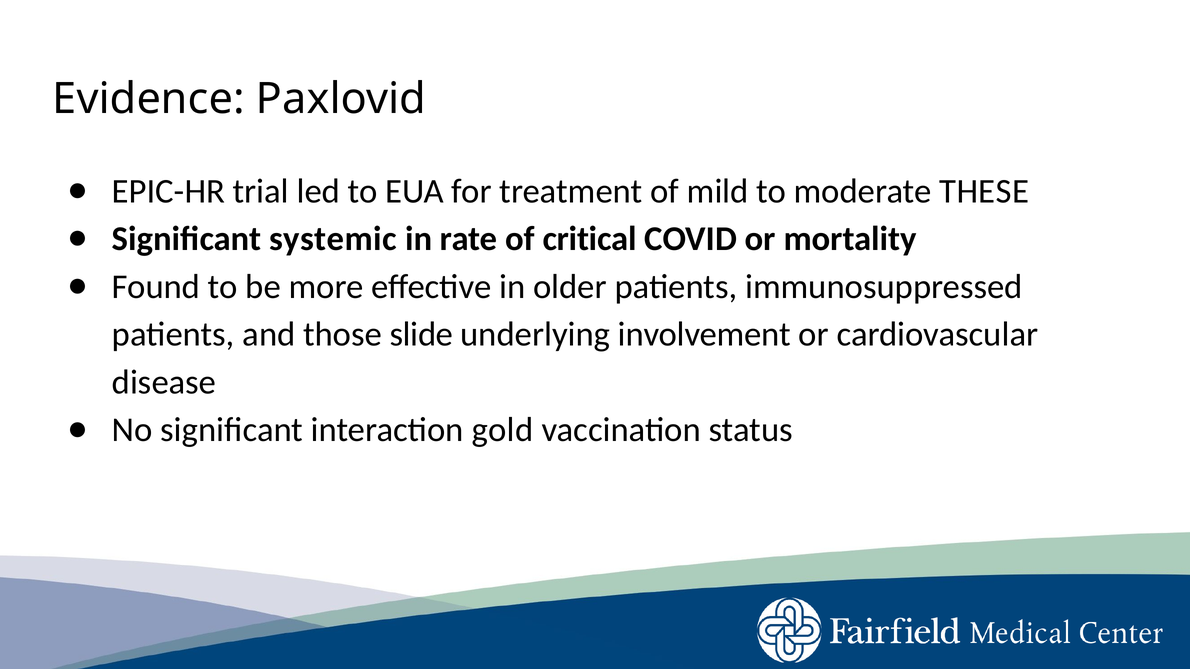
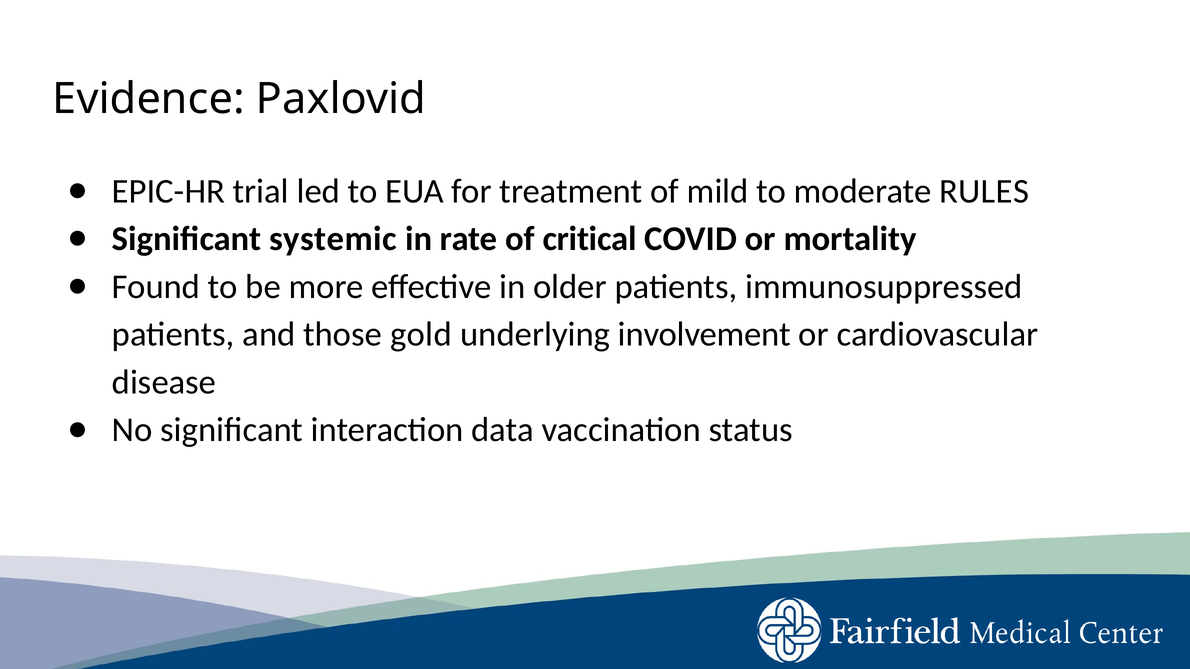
THESE: THESE -> RULES (984, 191)
slide: slide -> gold (421, 335)
gold: gold -> data (503, 430)
